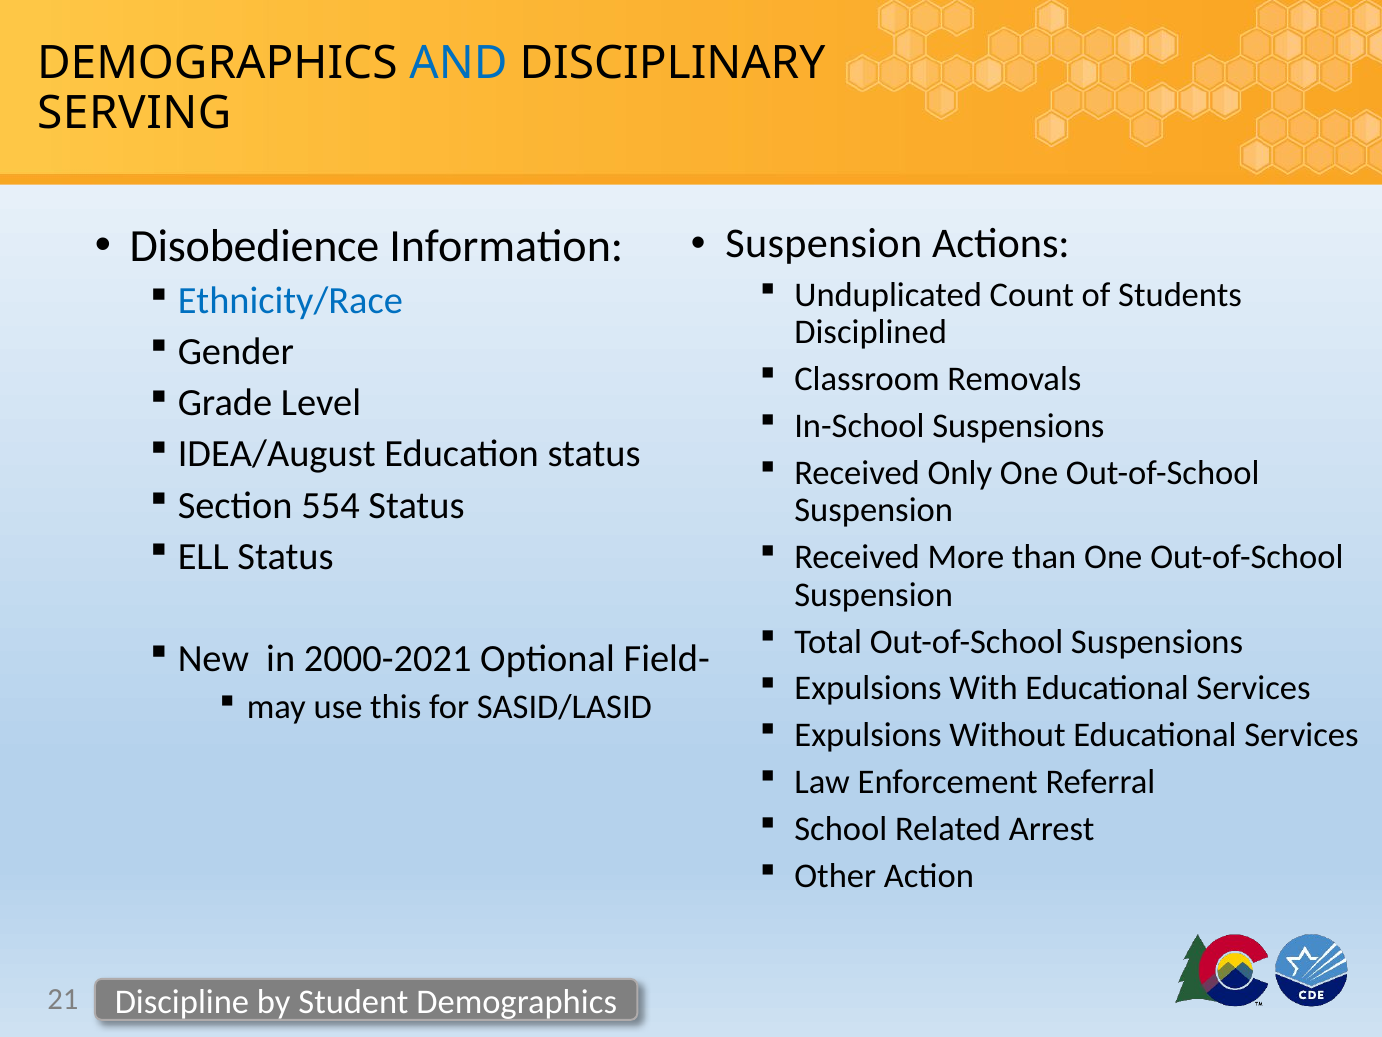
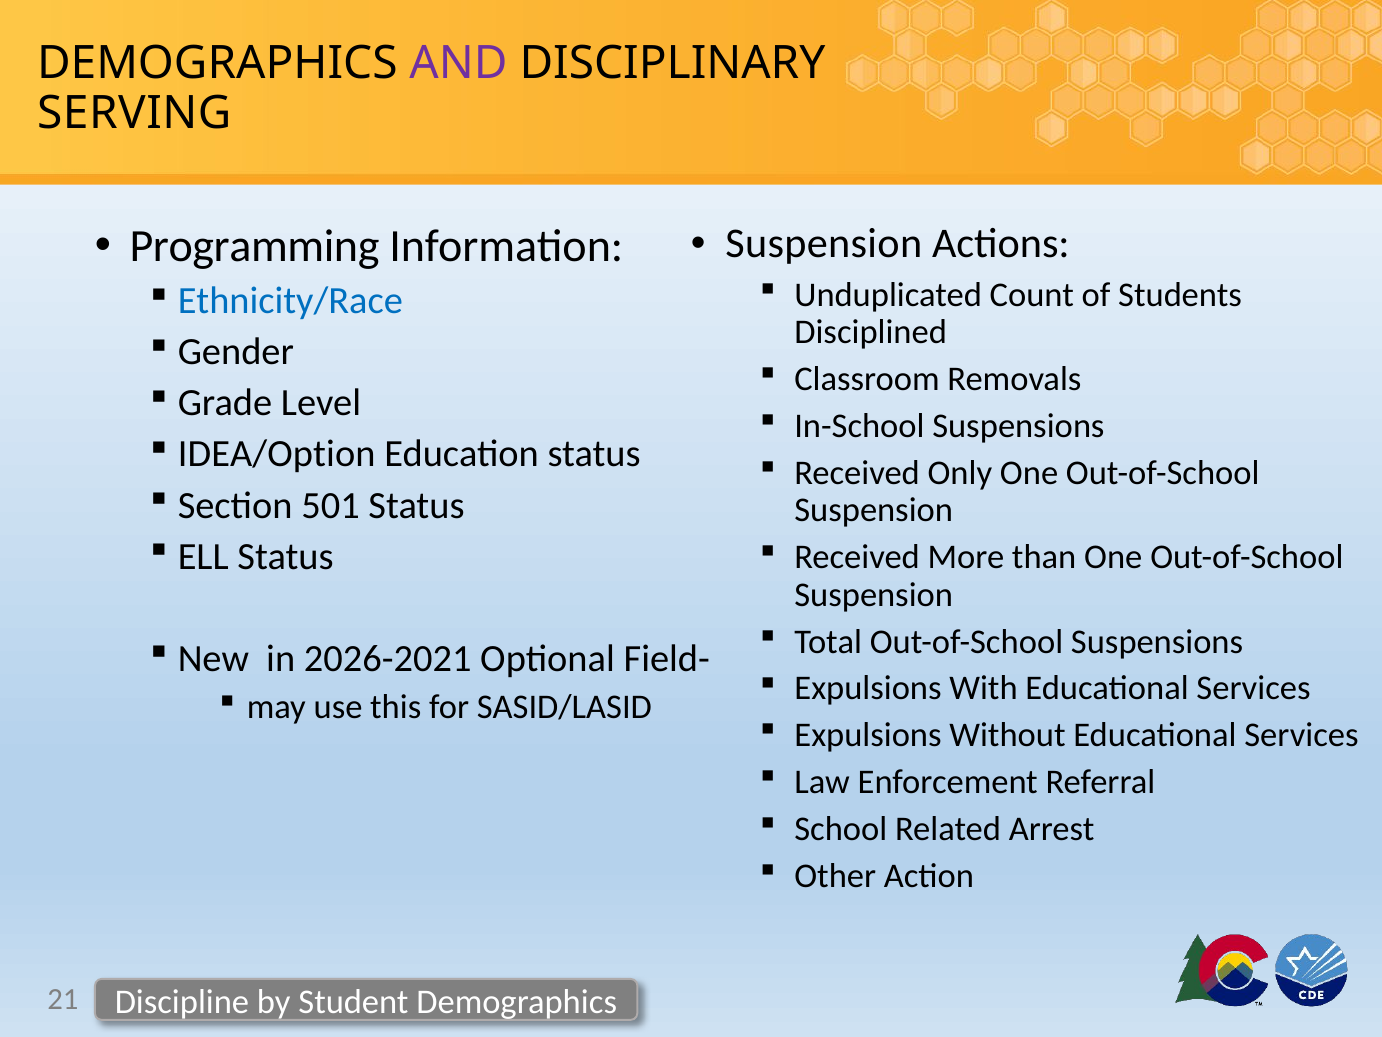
AND colour: blue -> purple (458, 63)
Disobedience: Disobedience -> Programming (254, 246)
IDEA/August: IDEA/August -> IDEA/Option (277, 454)
554: 554 -> 501 (331, 505)
2000-2021: 2000-2021 -> 2026-2021 (388, 658)
